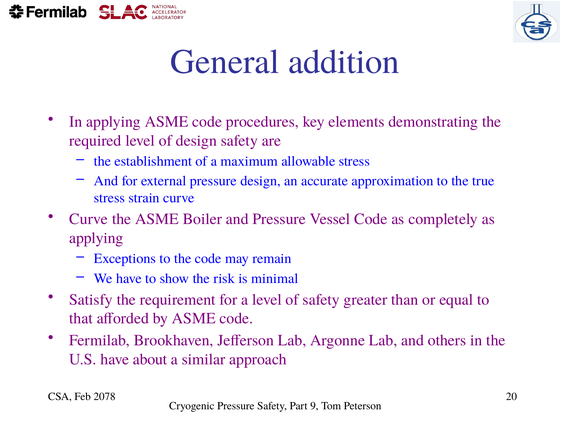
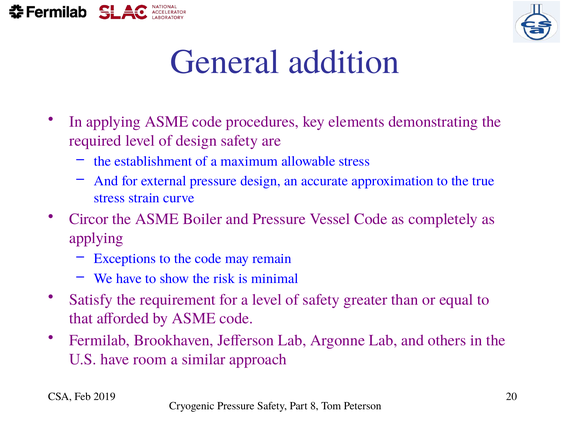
Curve: Curve -> Circor (89, 219)
about: about -> room (150, 359)
2078: 2078 -> 2019 (105, 396)
9: 9 -> 8 (314, 406)
